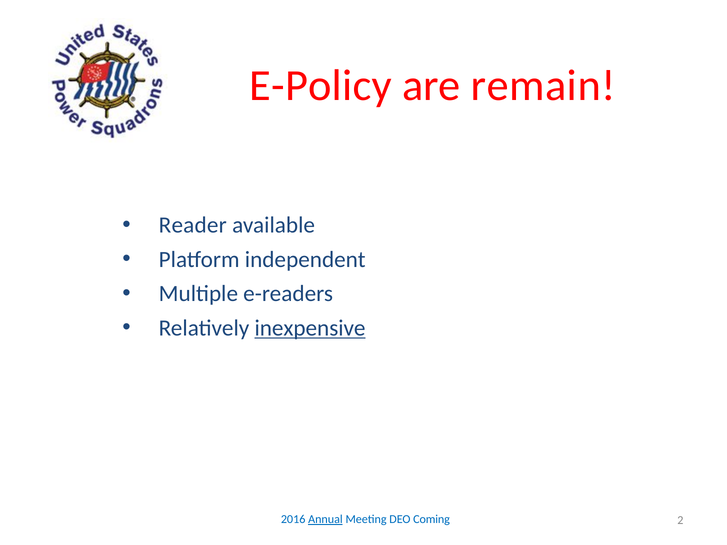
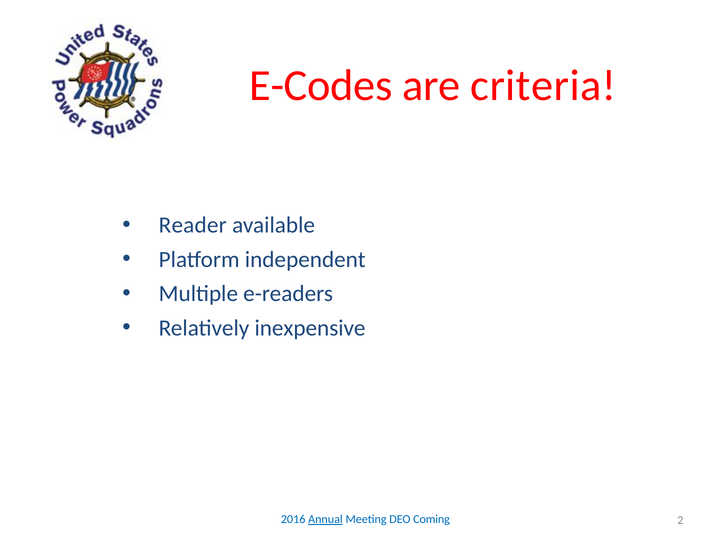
E-Policy: E-Policy -> E-Codes (321, 86)
remain: remain -> criteria (543, 86)
inexpensive underline: present -> none (310, 328)
